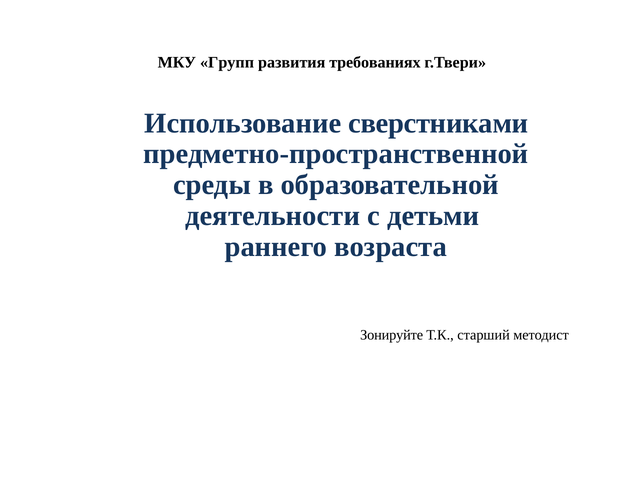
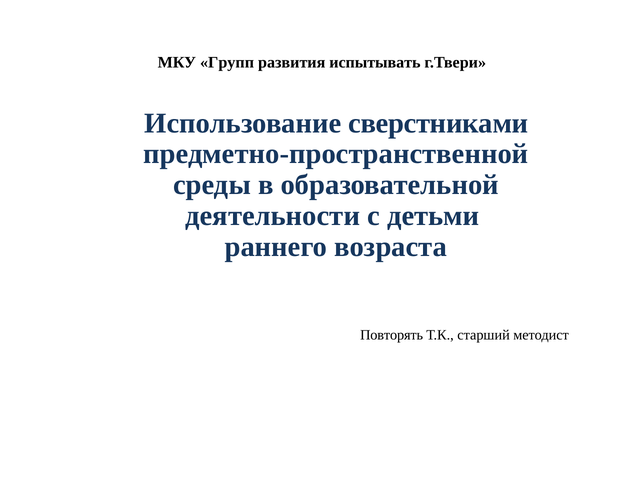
требованиях: требованиях -> испытывать (375, 63)
Зонируйте: Зонируйте -> Повторять (392, 335)
